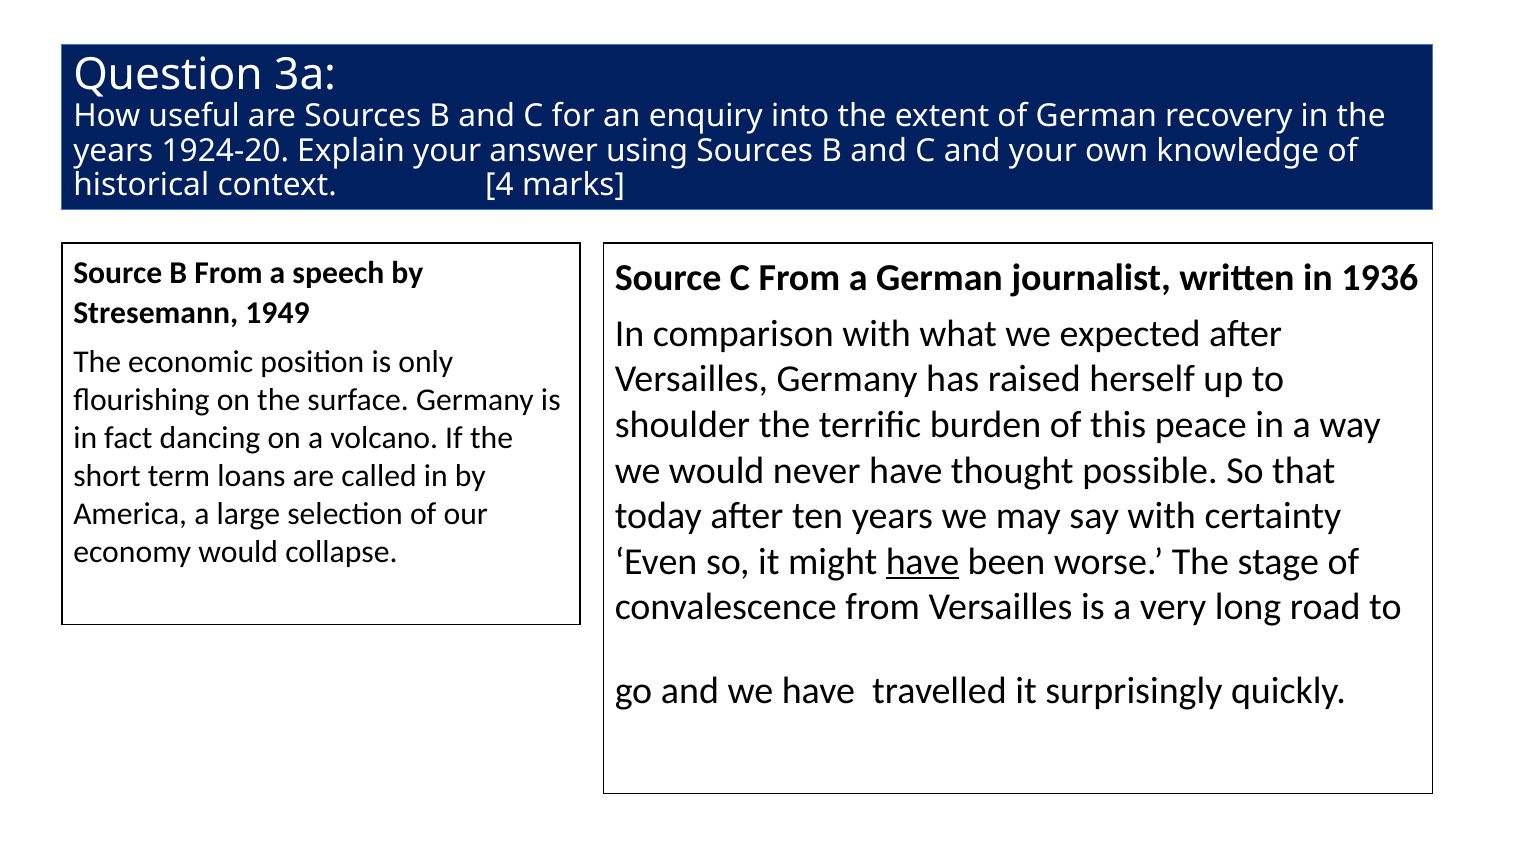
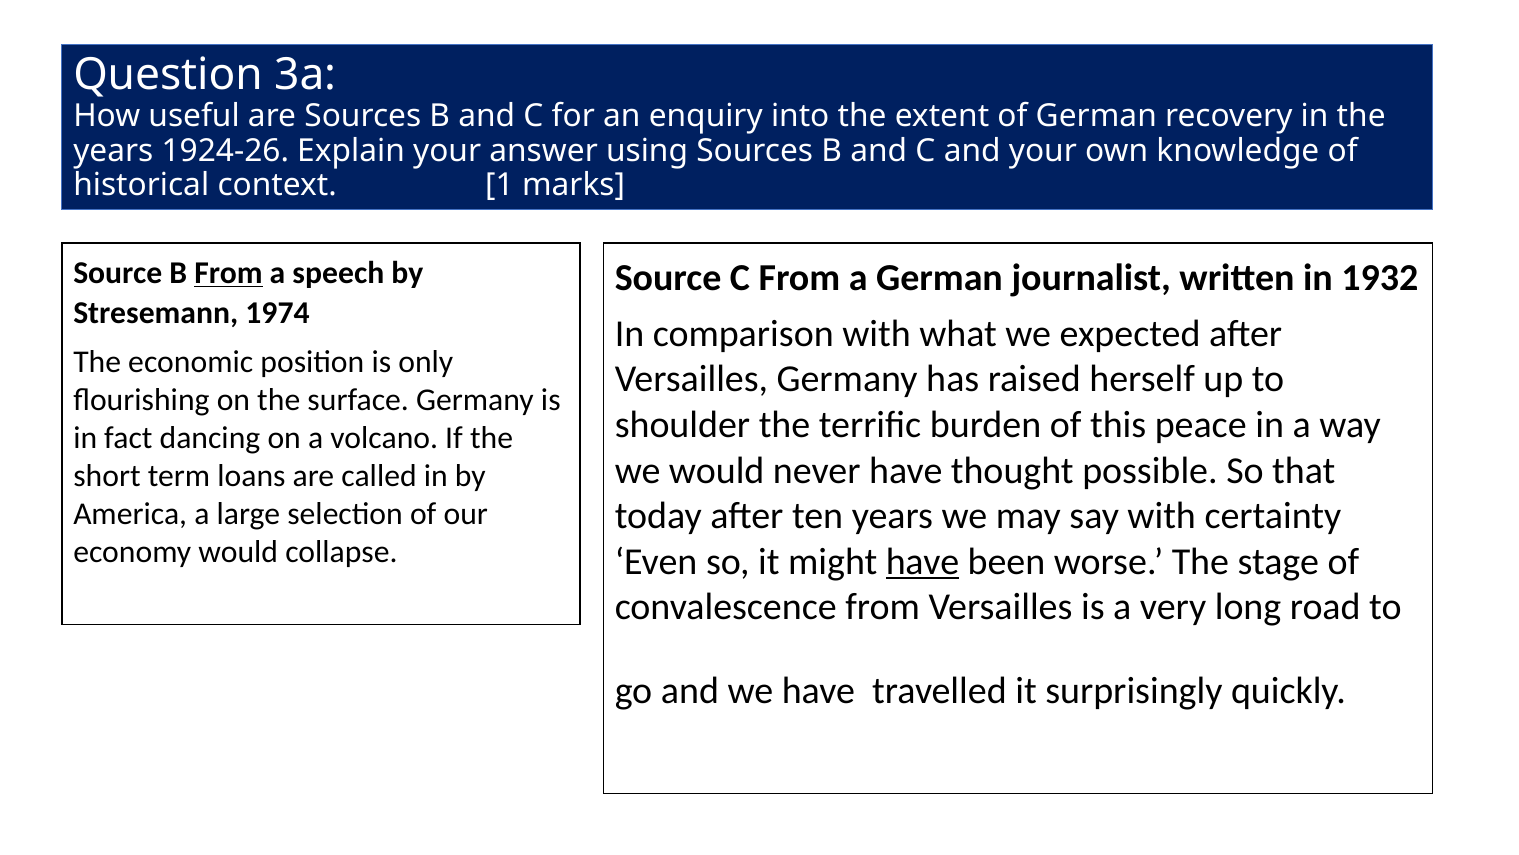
1924-20: 1924-20 -> 1924-26 (225, 151)
4: 4 -> 1 (499, 185)
From underline: none -> present (228, 273)
1936: 1936 -> 1932 (1380, 277)
1949: 1949 -> 1974 (278, 313)
